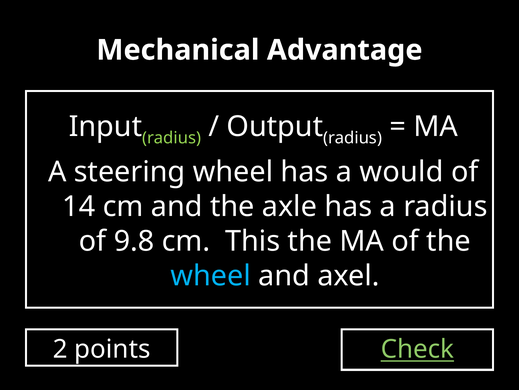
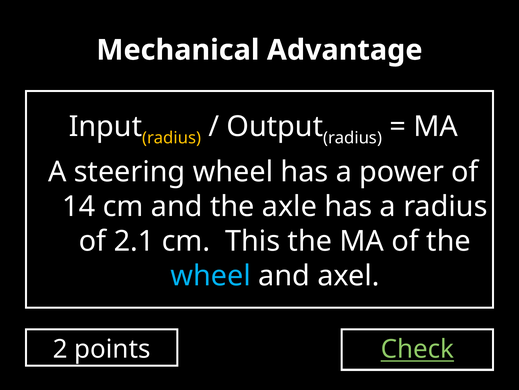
radius colour: light green -> yellow (172, 138)
would: would -> power (402, 172)
9.8: 9.8 -> 2.1 (134, 241)
